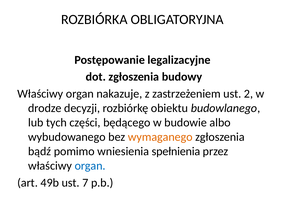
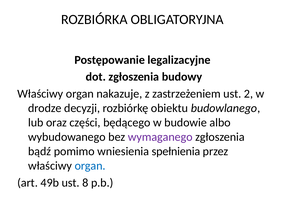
tych: tych -> oraz (57, 123)
wymaganego colour: orange -> purple (160, 137)
7: 7 -> 8 (85, 183)
